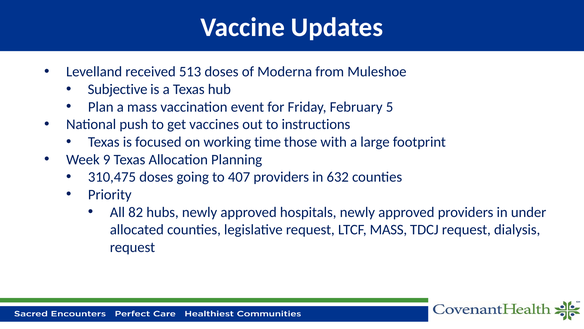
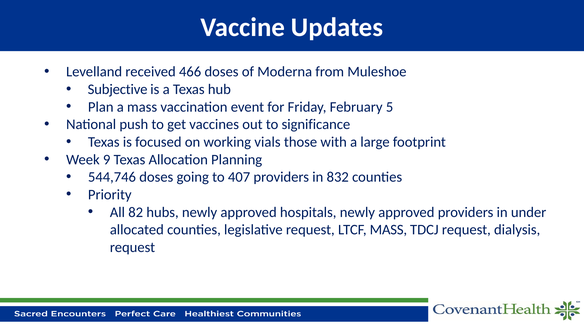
513: 513 -> 466 (190, 72)
instructions: instructions -> significance (316, 124)
time: time -> vials (268, 142)
310,475: 310,475 -> 544,746 (112, 177)
632: 632 -> 832 (338, 177)
